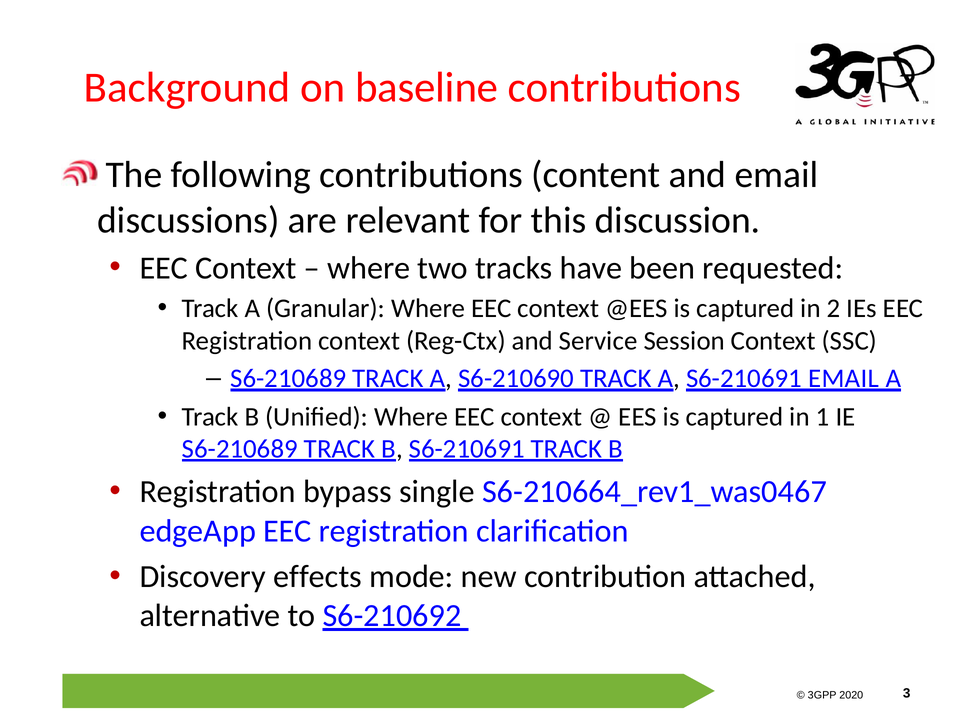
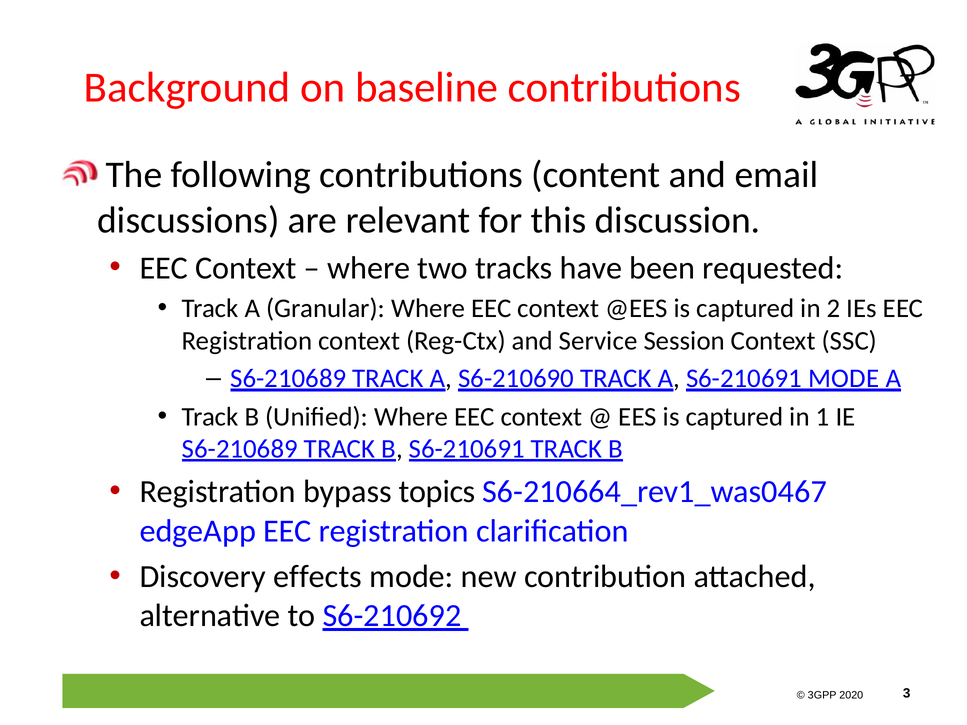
S6-210691 EMAIL: EMAIL -> MODE (844, 379)
single: single -> topics (437, 492)
